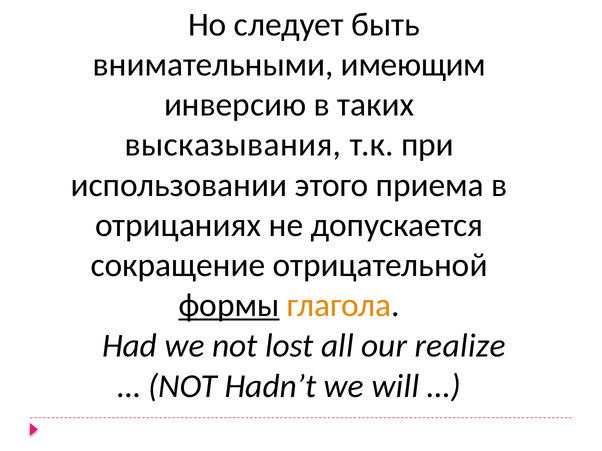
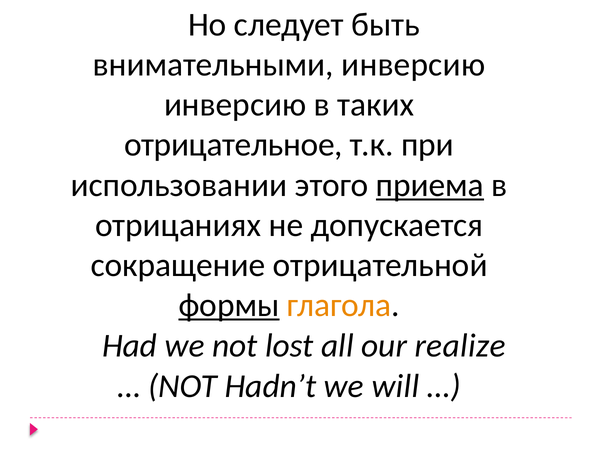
внимательными имеющим: имеющим -> инверсию (413, 65)
высказывания: высказывания -> отрицательное (233, 145)
приема underline: none -> present (430, 185)
